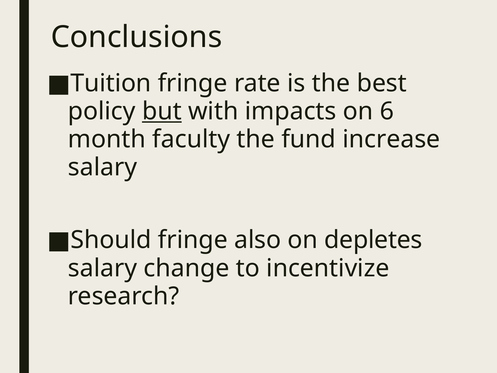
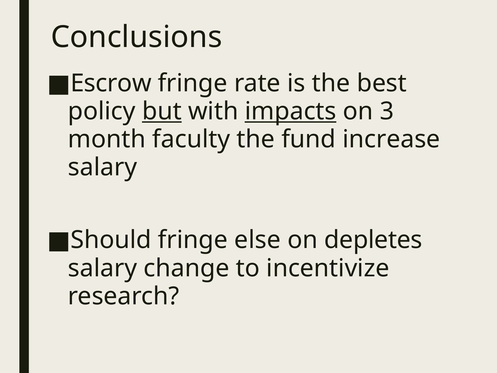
Tuition: Tuition -> Escrow (111, 83)
impacts underline: none -> present (291, 111)
6: 6 -> 3 (387, 111)
also: also -> else (258, 240)
